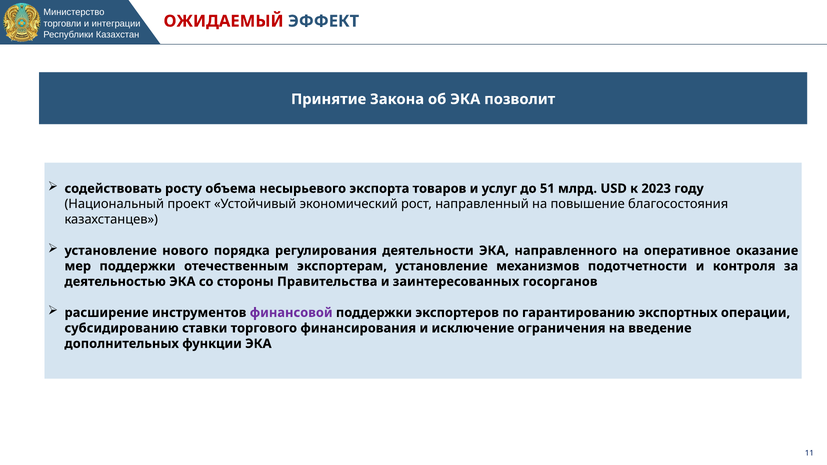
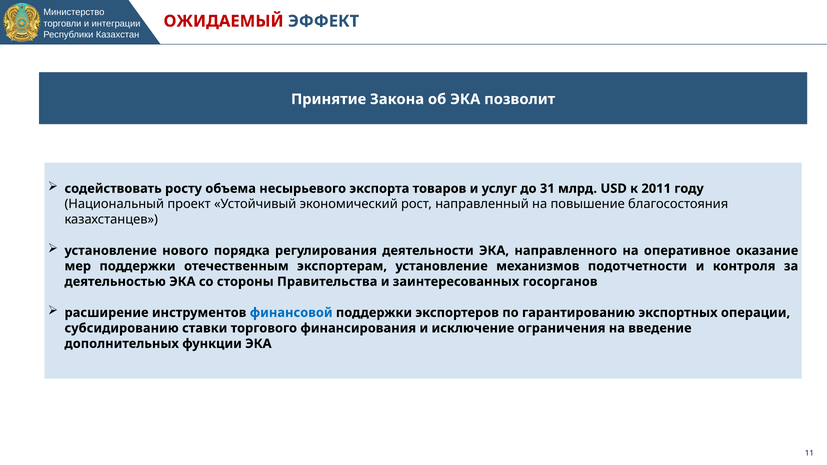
51: 51 -> 31 (547, 189)
2023: 2023 -> 2011 (656, 189)
финансовой colour: purple -> blue (291, 313)
